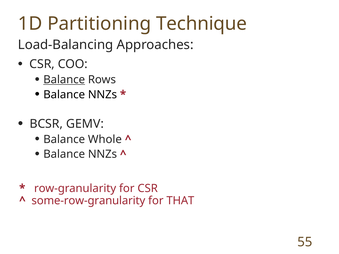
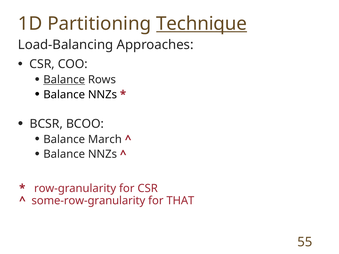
Technique underline: none -> present (202, 24)
GEMV: GEMV -> ΒCOO (85, 124)
Whole: Whole -> March (105, 139)
